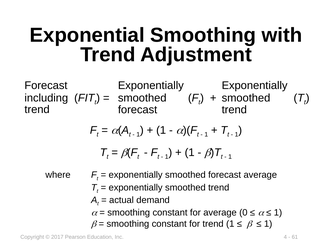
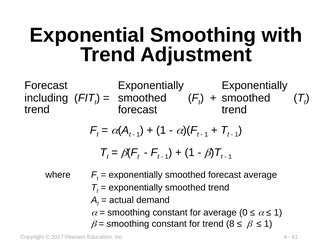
trend 1: 1 -> 8 (230, 224)
